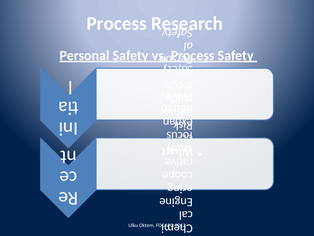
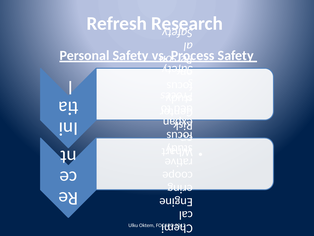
Process: Process -> Refresh (117, 24)
